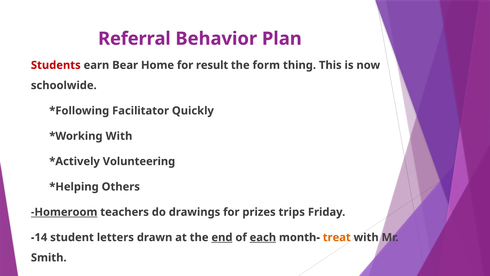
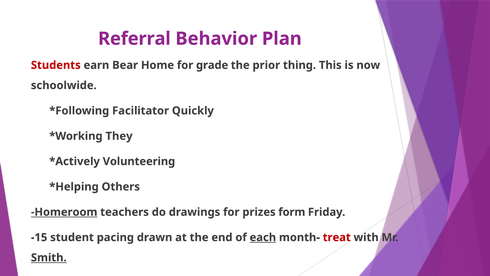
result: result -> grade (212, 65)
form: form -> prior (266, 65)
With: With -> They (119, 136)
trips: trips -> form (292, 212)
-14: -14 -> -15 (39, 237)
letters: letters -> pacing (115, 237)
end underline: present -> none (222, 237)
treat colour: orange -> red (337, 237)
Smith underline: none -> present (49, 257)
